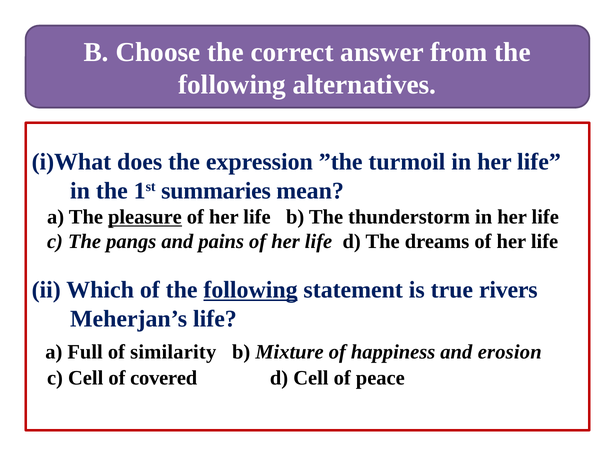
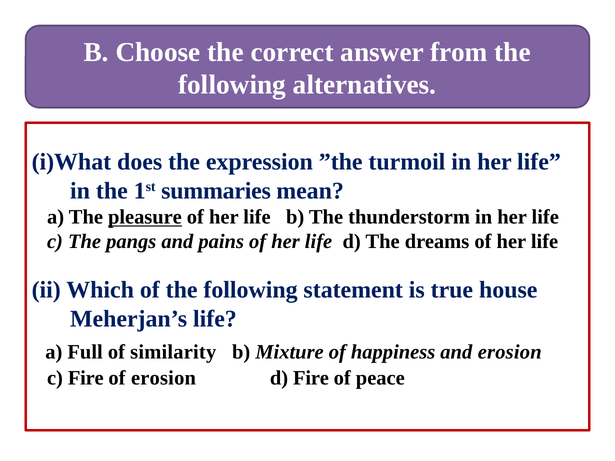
following underline: present -> none (251, 290)
rivers: rivers -> house (508, 290)
c Cell: Cell -> Fire (86, 378)
of covered: covered -> erosion (164, 378)
d Cell: Cell -> Fire (311, 378)
